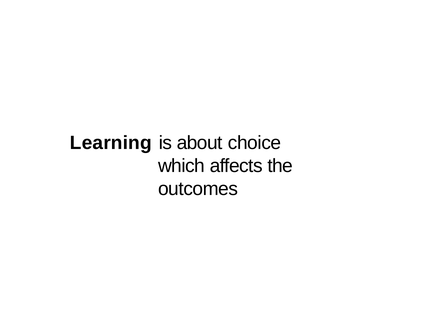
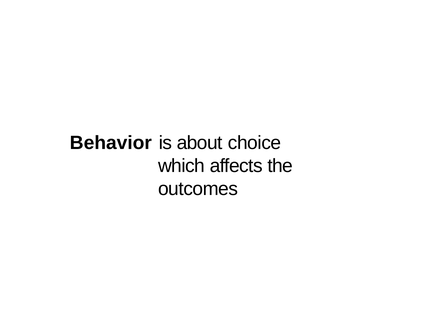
Learning: Learning -> Behavior (111, 143)
